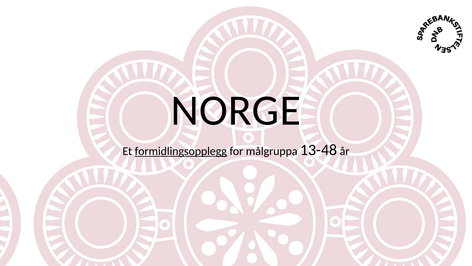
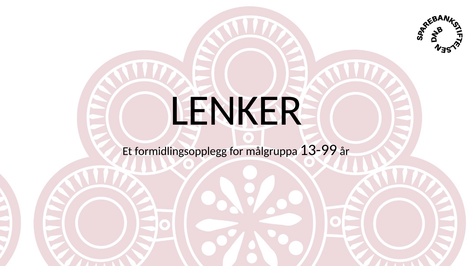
NORGE: NORGE -> LENKER (236, 110)
formidlingsopplegg underline: present -> none (181, 151)
13-48: 13-48 -> 13-99 (319, 150)
